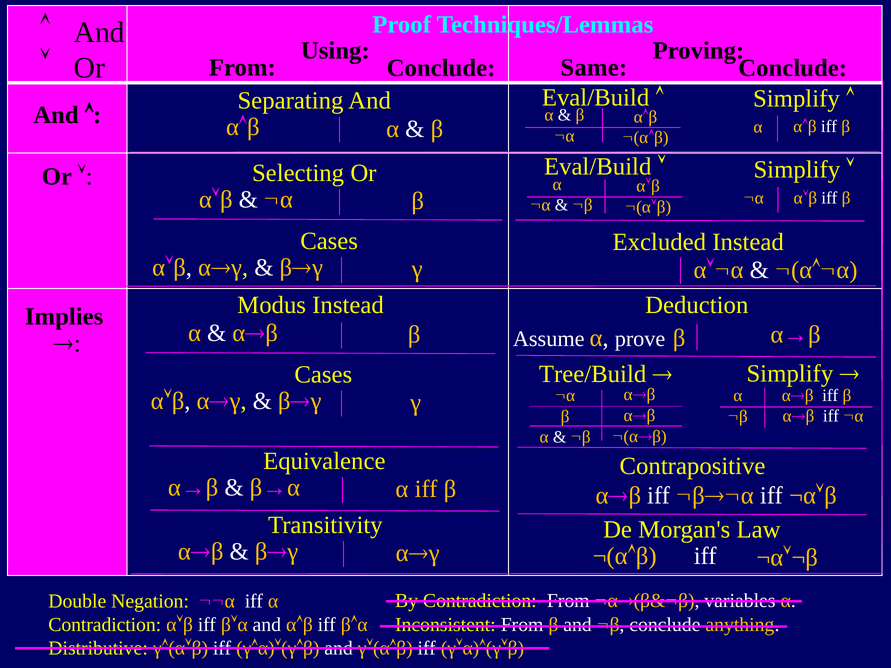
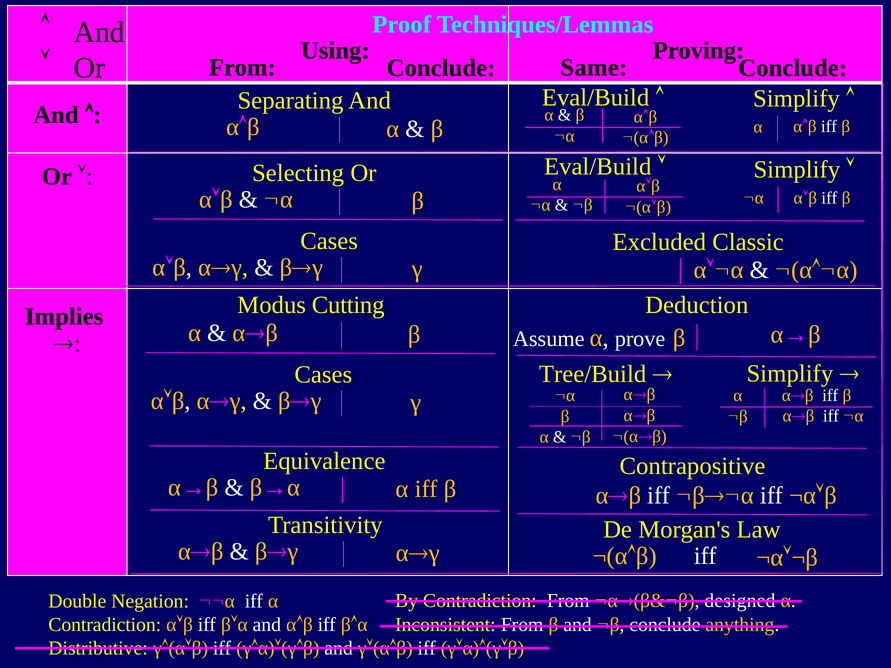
Excluded Instead: Instead -> Classic (748, 242)
Modus Instead: Instead -> Cutting (348, 305)
variables: variables -> designed (740, 601)
